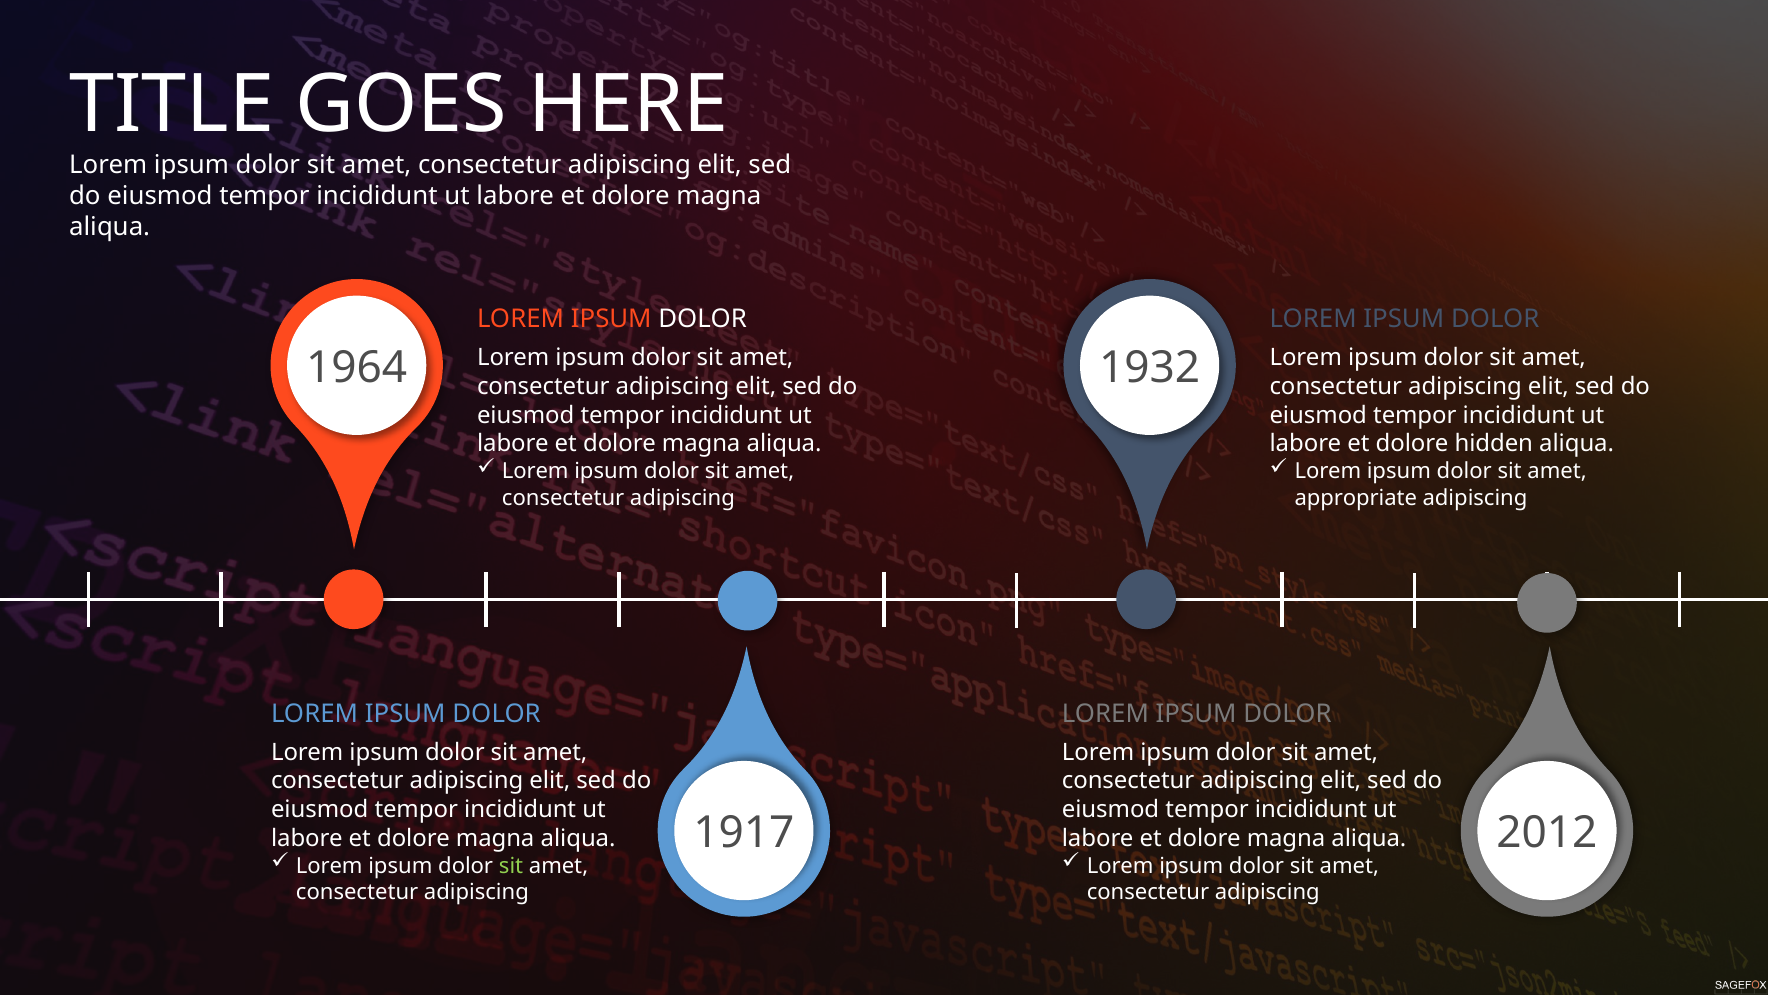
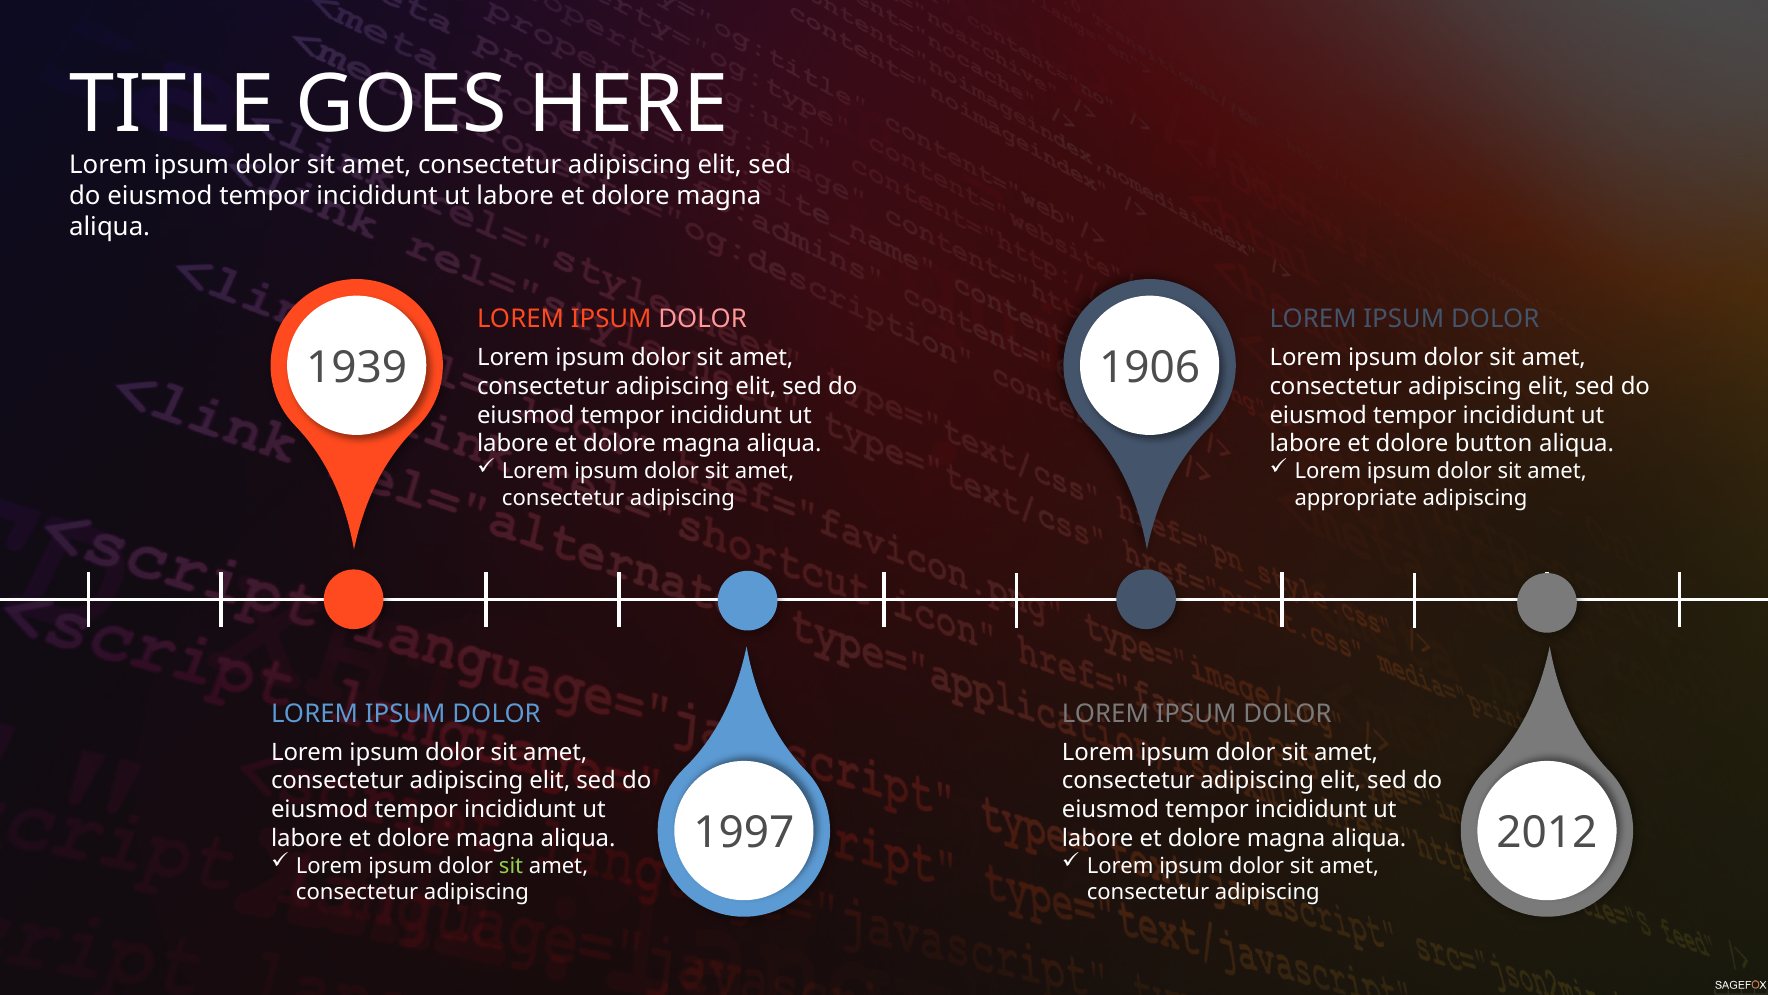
DOLOR colour: white -> pink (703, 319)
1964: 1964 -> 1939 (357, 368)
1932: 1932 -> 1906 (1150, 368)
hidden: hidden -> button (1494, 444)
1917: 1917 -> 1997 (744, 833)
